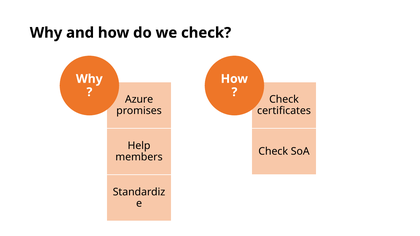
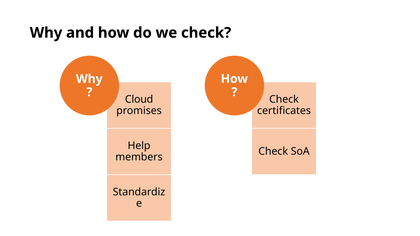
Azure: Azure -> Cloud (139, 100)
